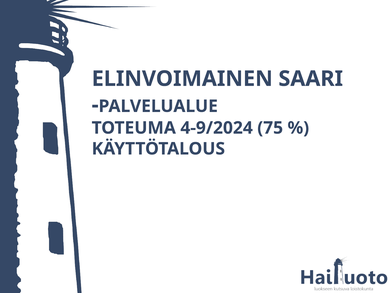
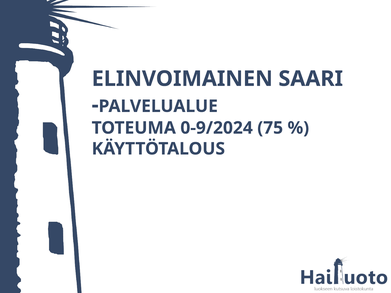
4-9/2024: 4-9/2024 -> 0-9/2024 (217, 128)
